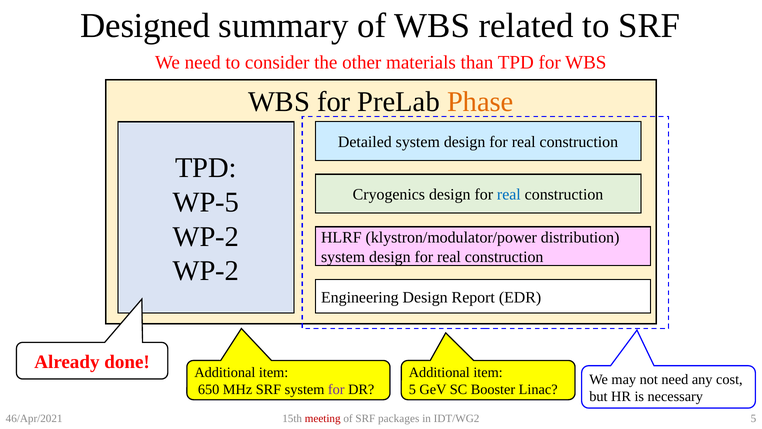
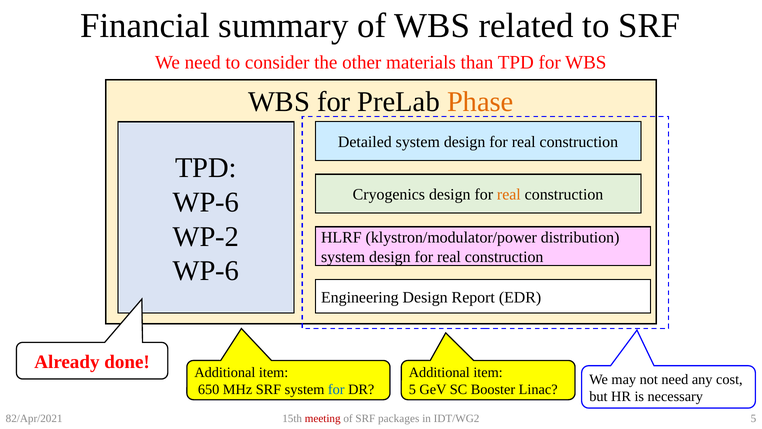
Designed: Designed -> Financial (145, 26)
real colour: blue -> orange (509, 195)
WP-5: WP-5 -> WP-6 (206, 202)
WP-2: WP-2 -> WP-6 (206, 271)
for colour: purple -> blue (336, 389)
46/Apr/2021: 46/Apr/2021 -> 82/Apr/2021 (34, 418)
